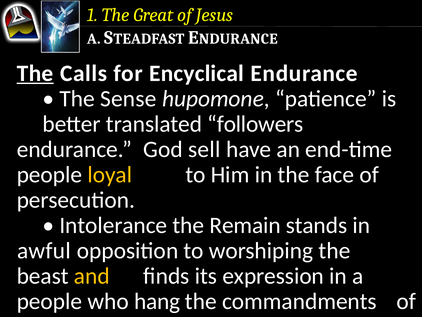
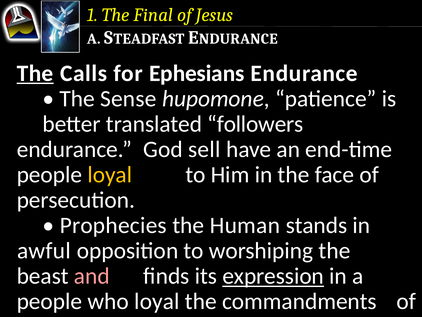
Great: Great -> Final (153, 15)
Encyclical: Encyclical -> Ephesians (197, 73)
Intolerance: Intolerance -> Prophecies (113, 225)
Remain: Remain -> Human (245, 225)
and colour: yellow -> pink (92, 276)
expression underline: none -> present (273, 276)
who hang: hang -> loyal (157, 301)
